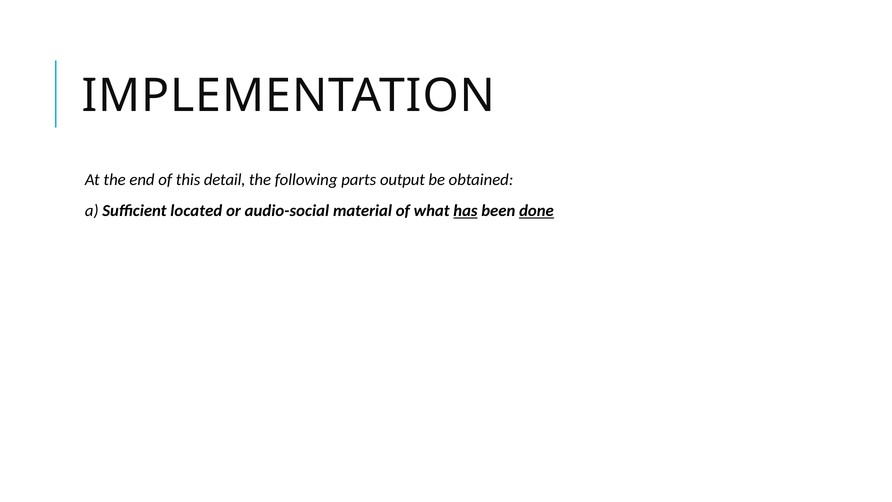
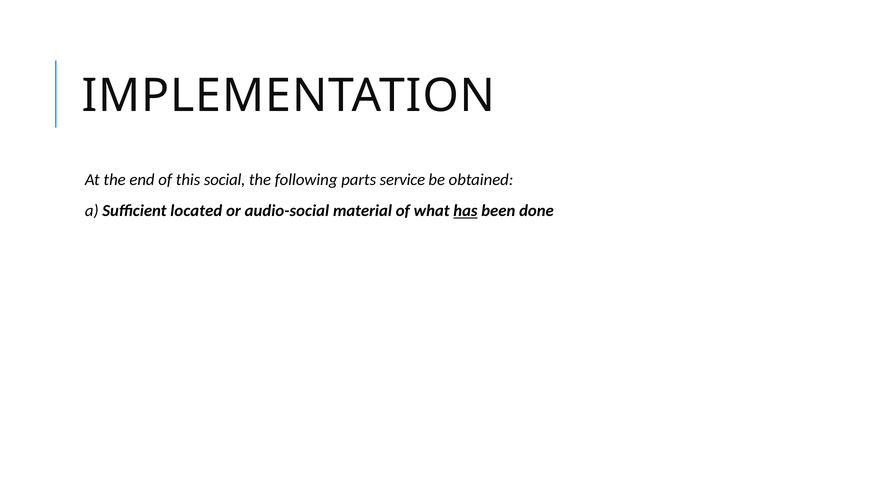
detail: detail -> social (225, 180)
output: output -> service (402, 180)
done underline: present -> none (536, 211)
